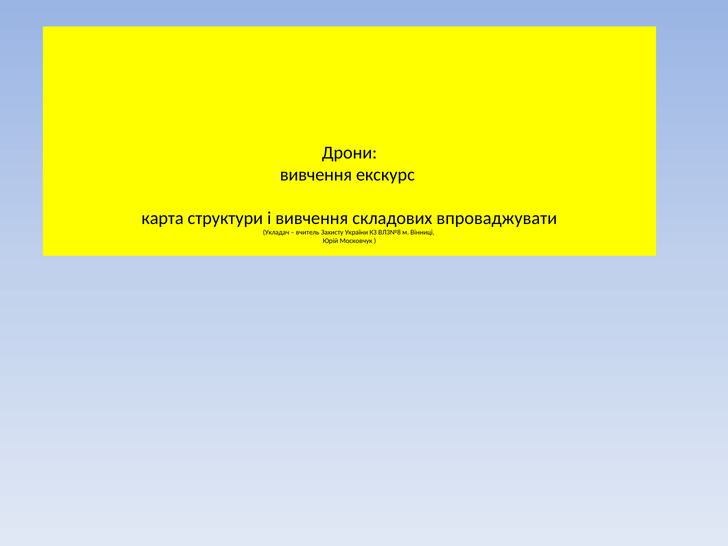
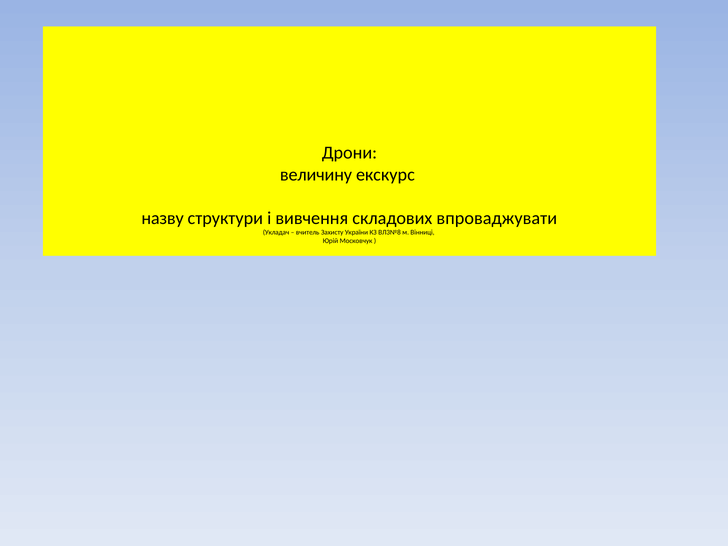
вивчення: вивчення -> величину (316, 175)
карта: карта -> назву (163, 218)
